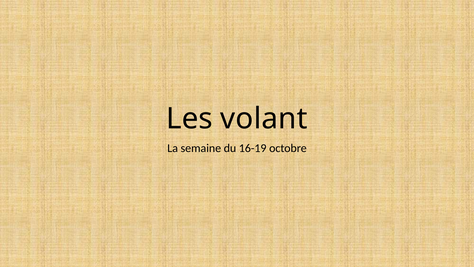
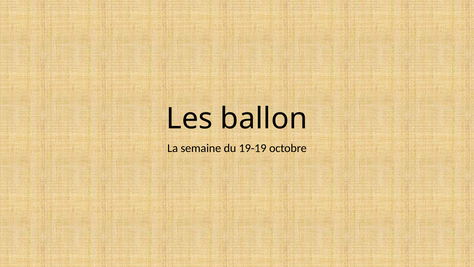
volant: volant -> ballon (264, 118)
16-19: 16-19 -> 19-19 (253, 148)
